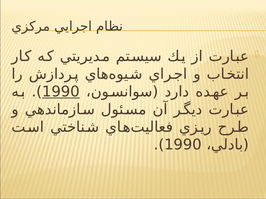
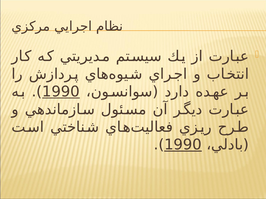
1990 underline: none -> present (183, 145)
